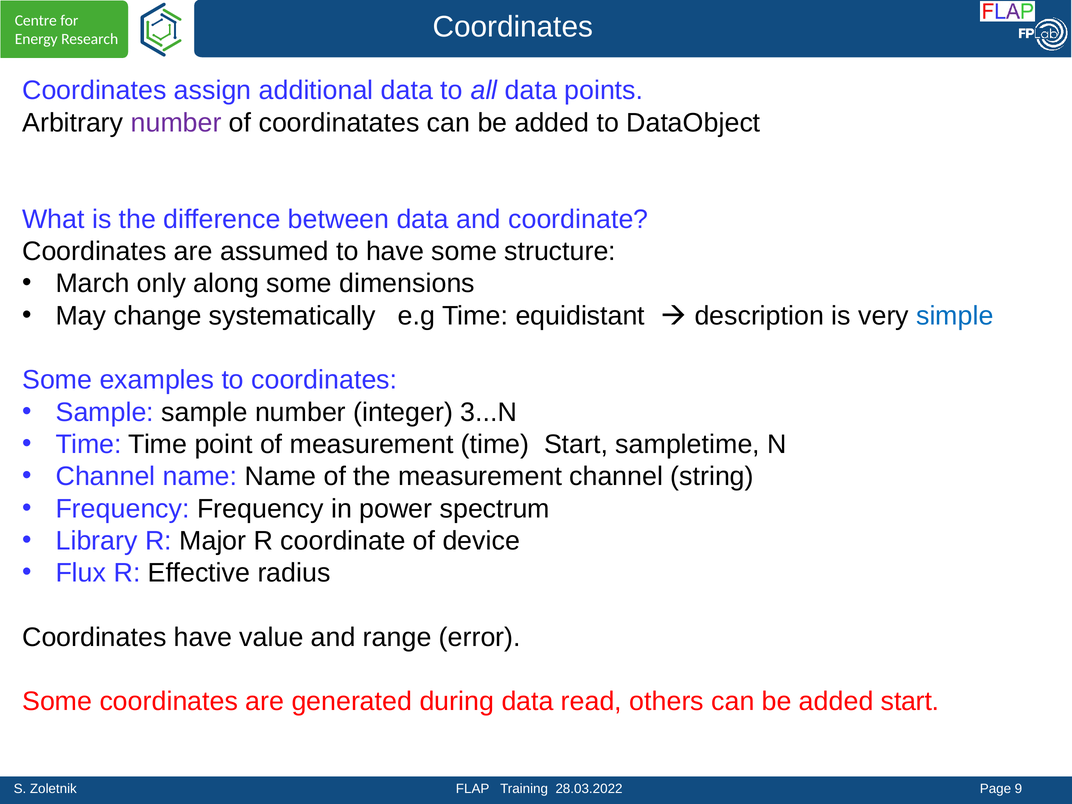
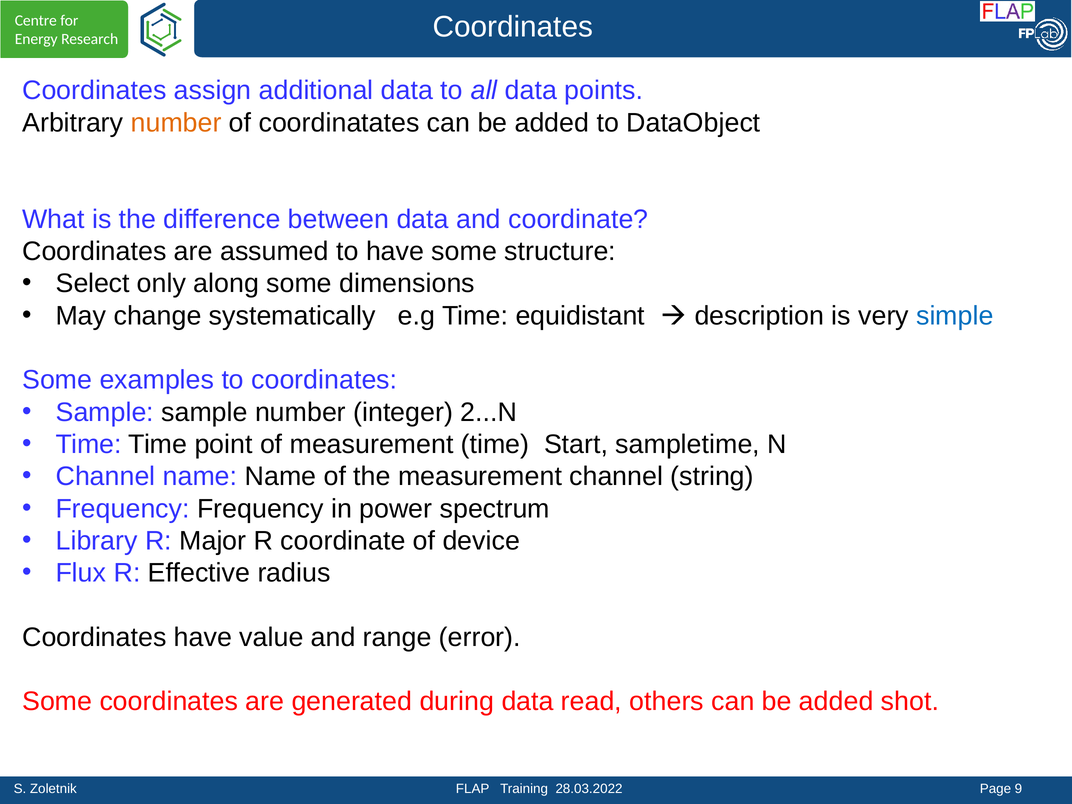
number colour: purple -> orange (176, 123)
March: March -> Select (93, 284)
3...N: 3...N -> 2...N (489, 412)
added start: start -> shot (910, 702)
